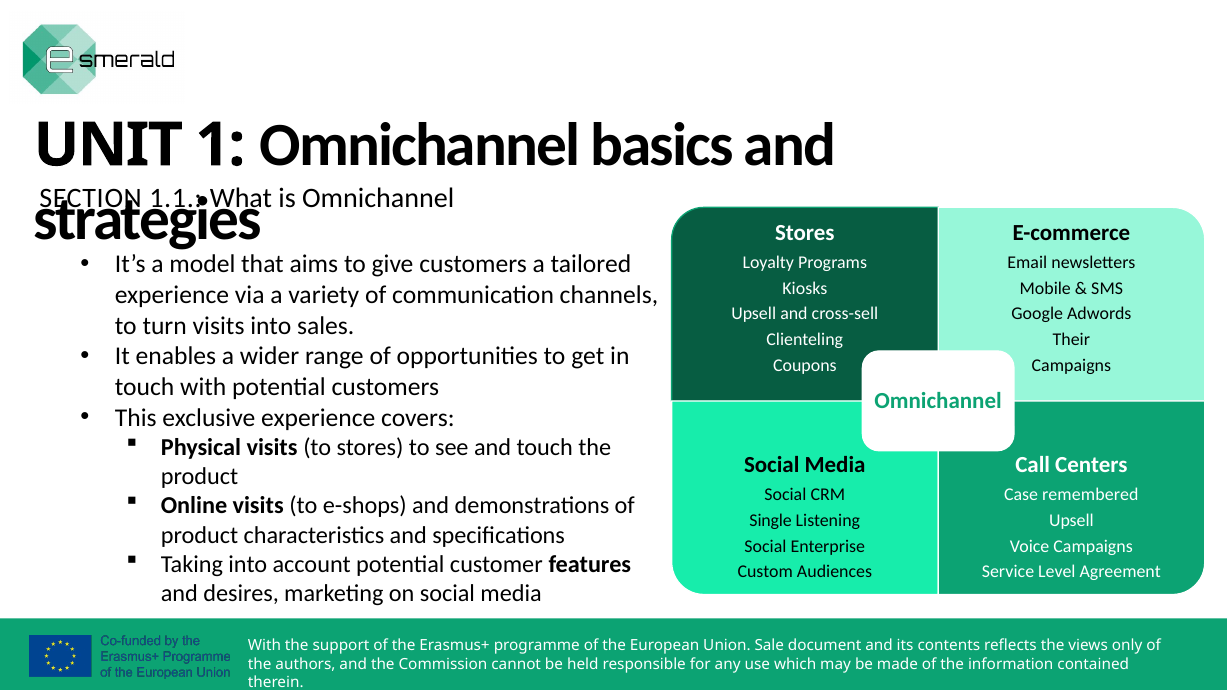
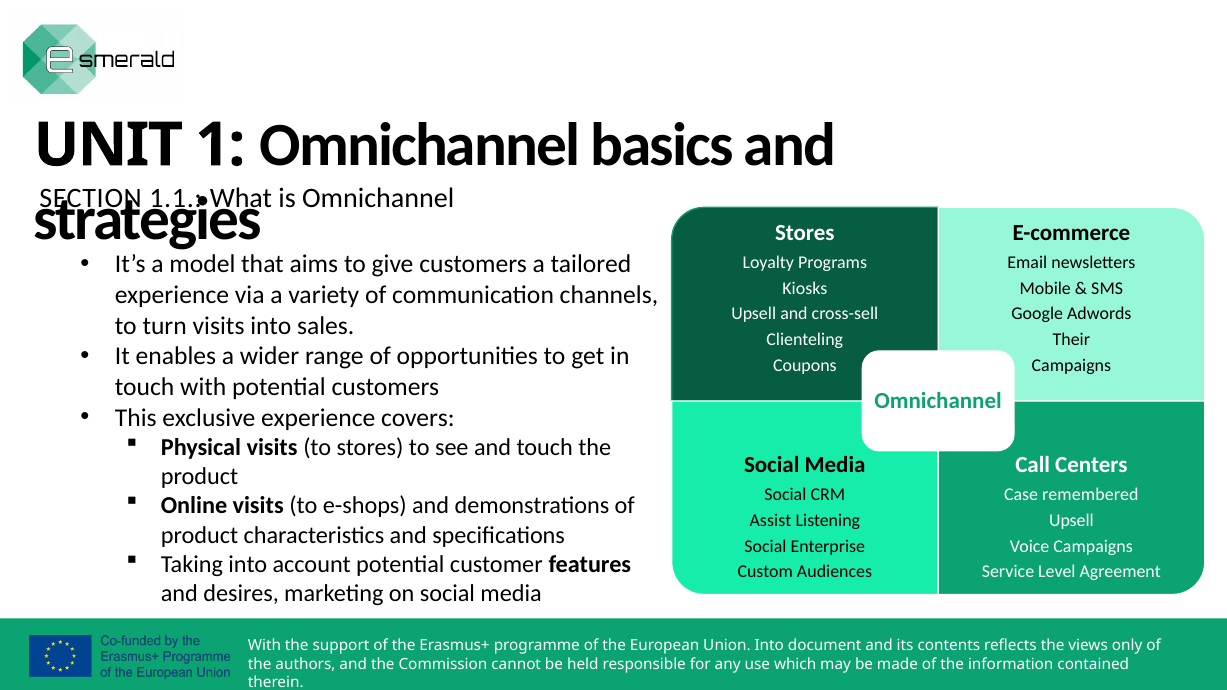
Single: Single -> Assist (770, 521)
Sale: Sale -> Into (769, 646)
